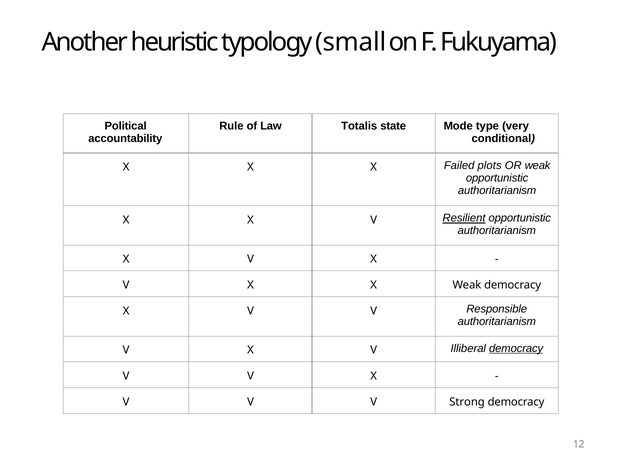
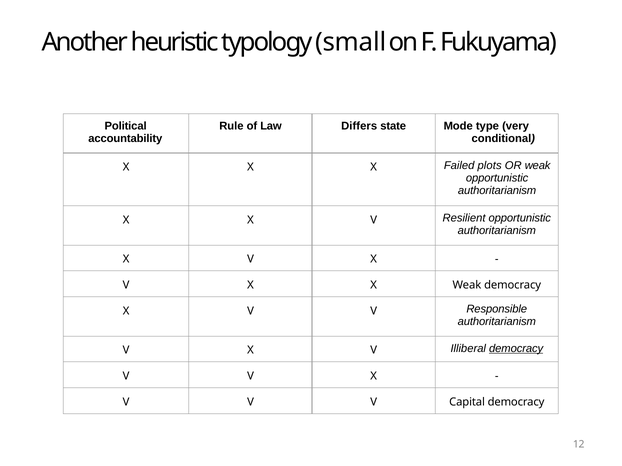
Totalis: Totalis -> Differs (359, 126)
Resilient underline: present -> none (464, 218)
Strong: Strong -> Capital (467, 402)
